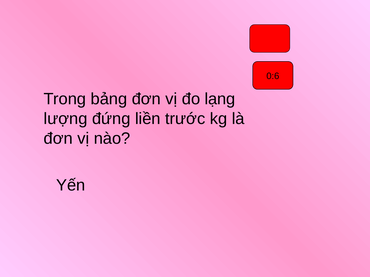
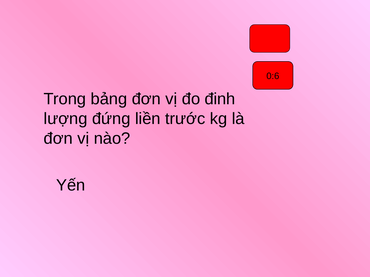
lạng: lạng -> đinh (220, 99)
